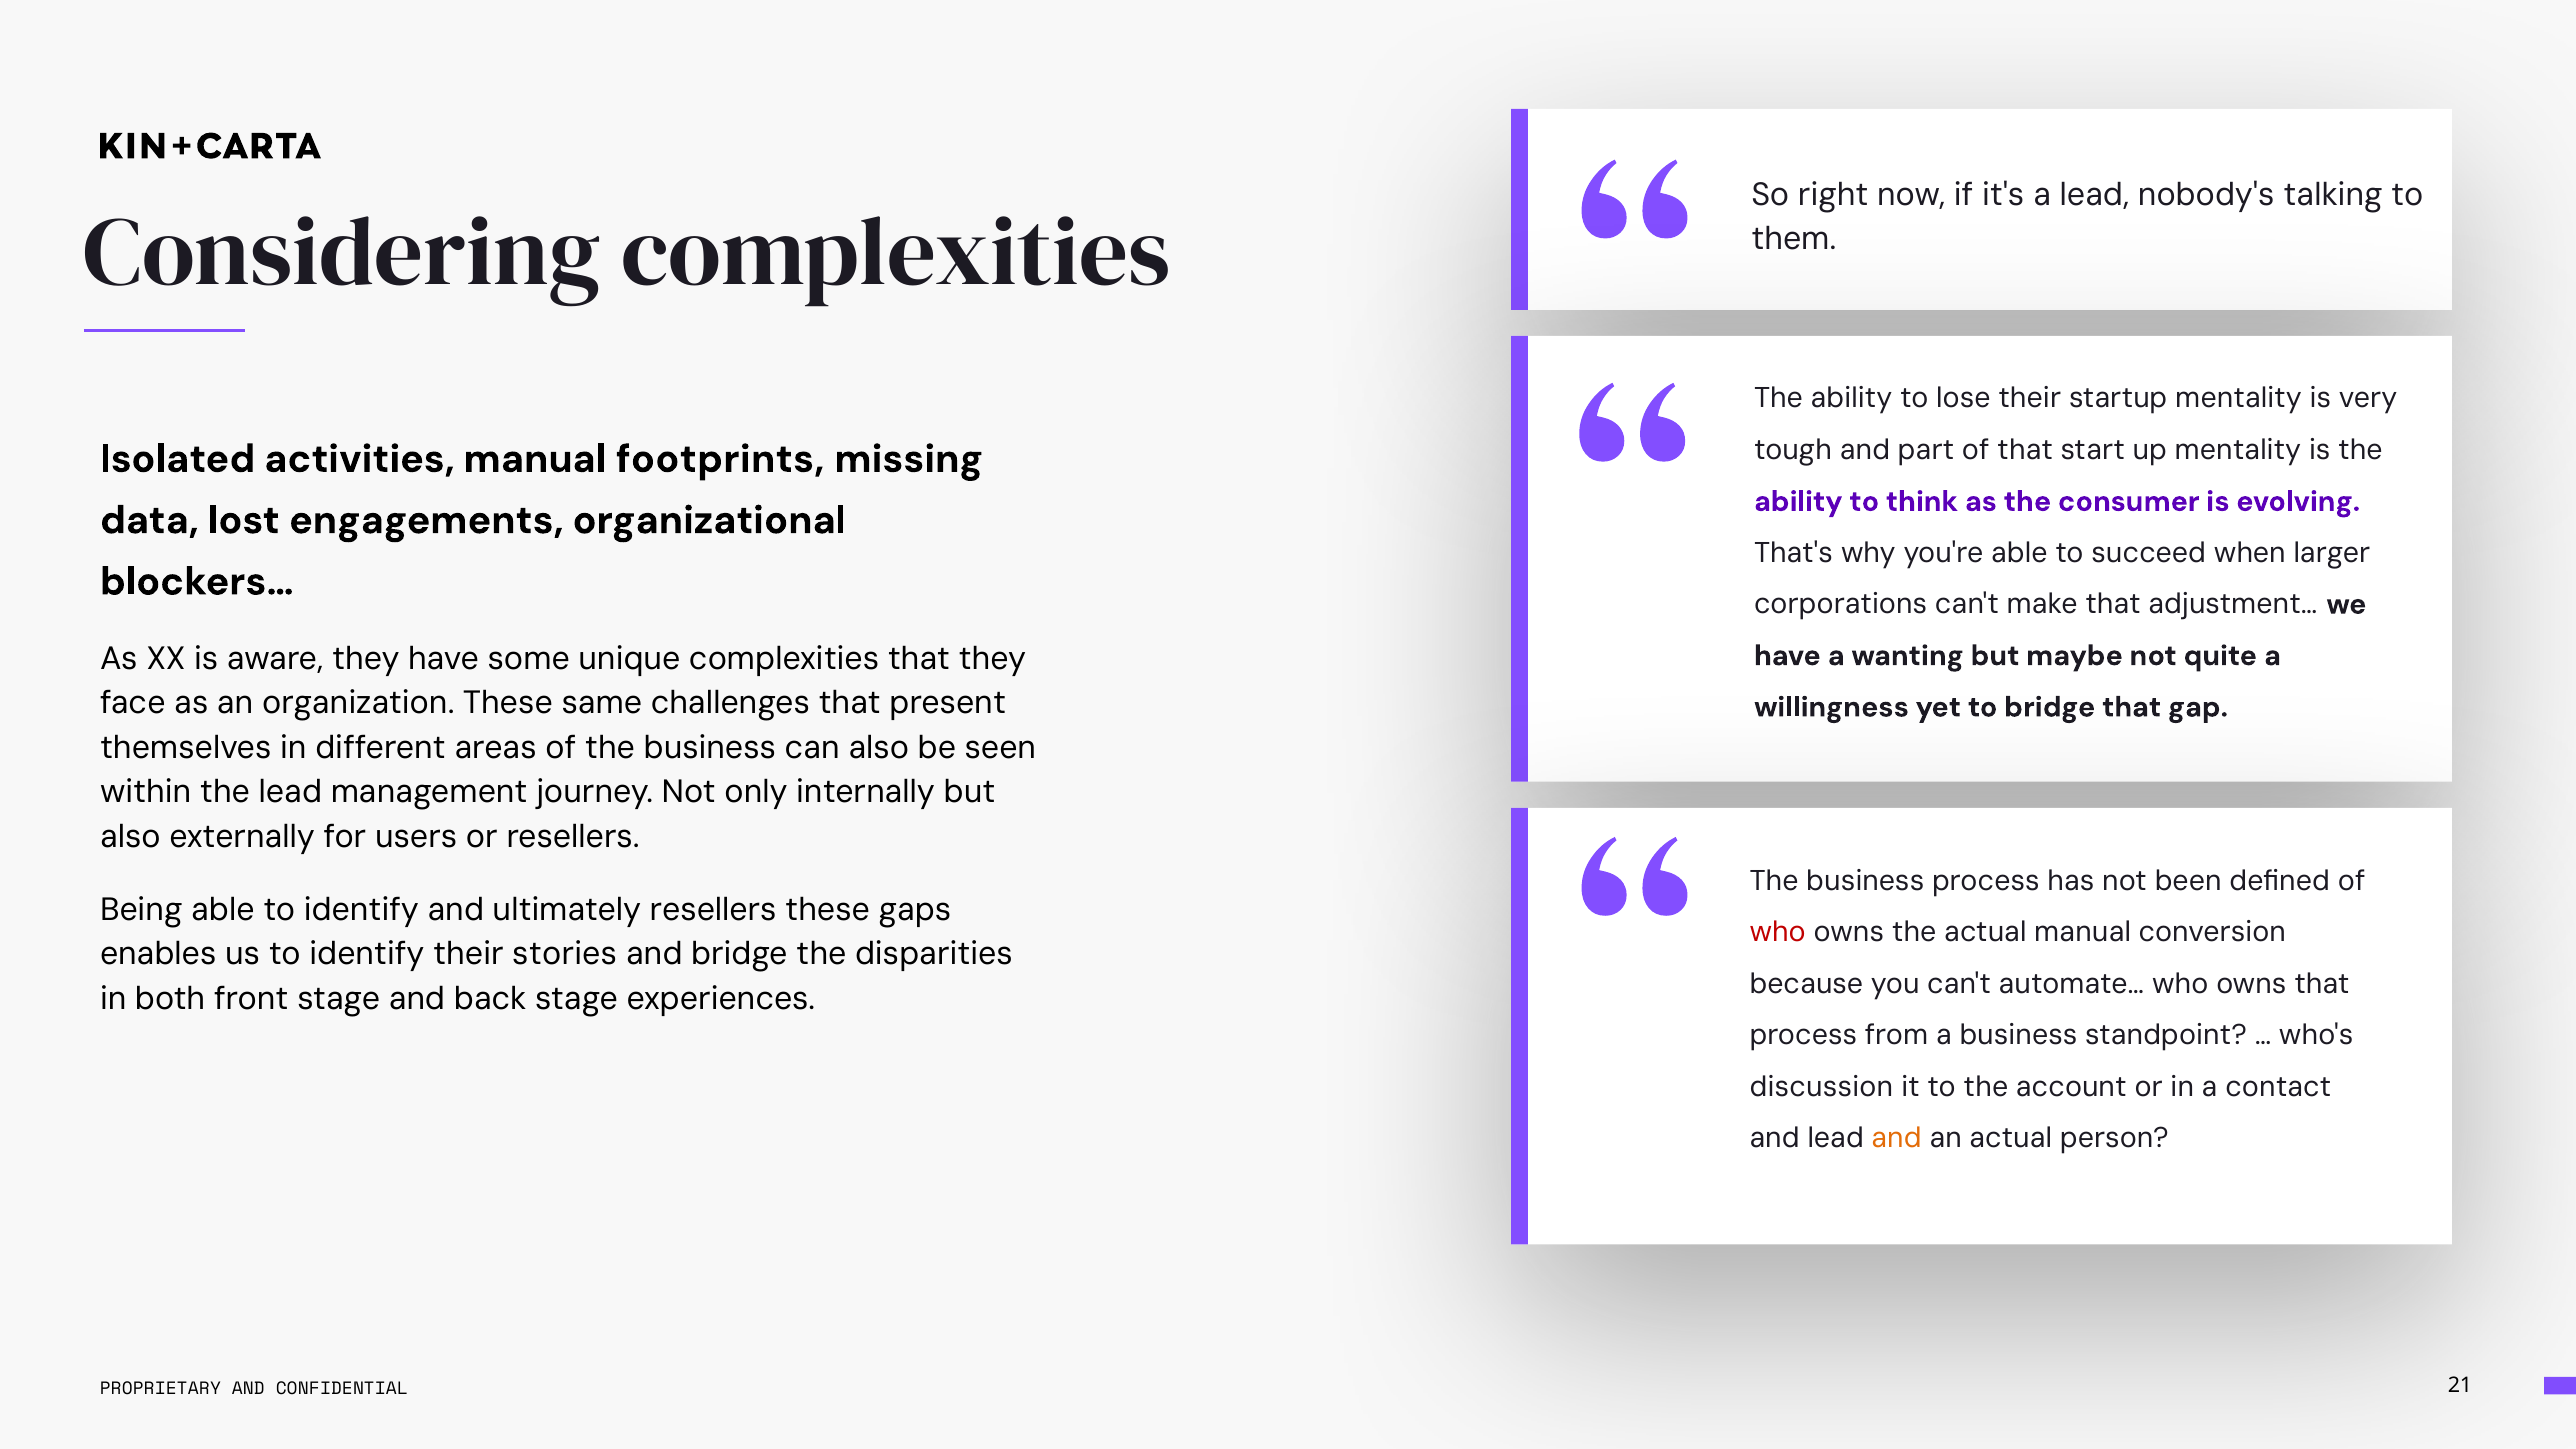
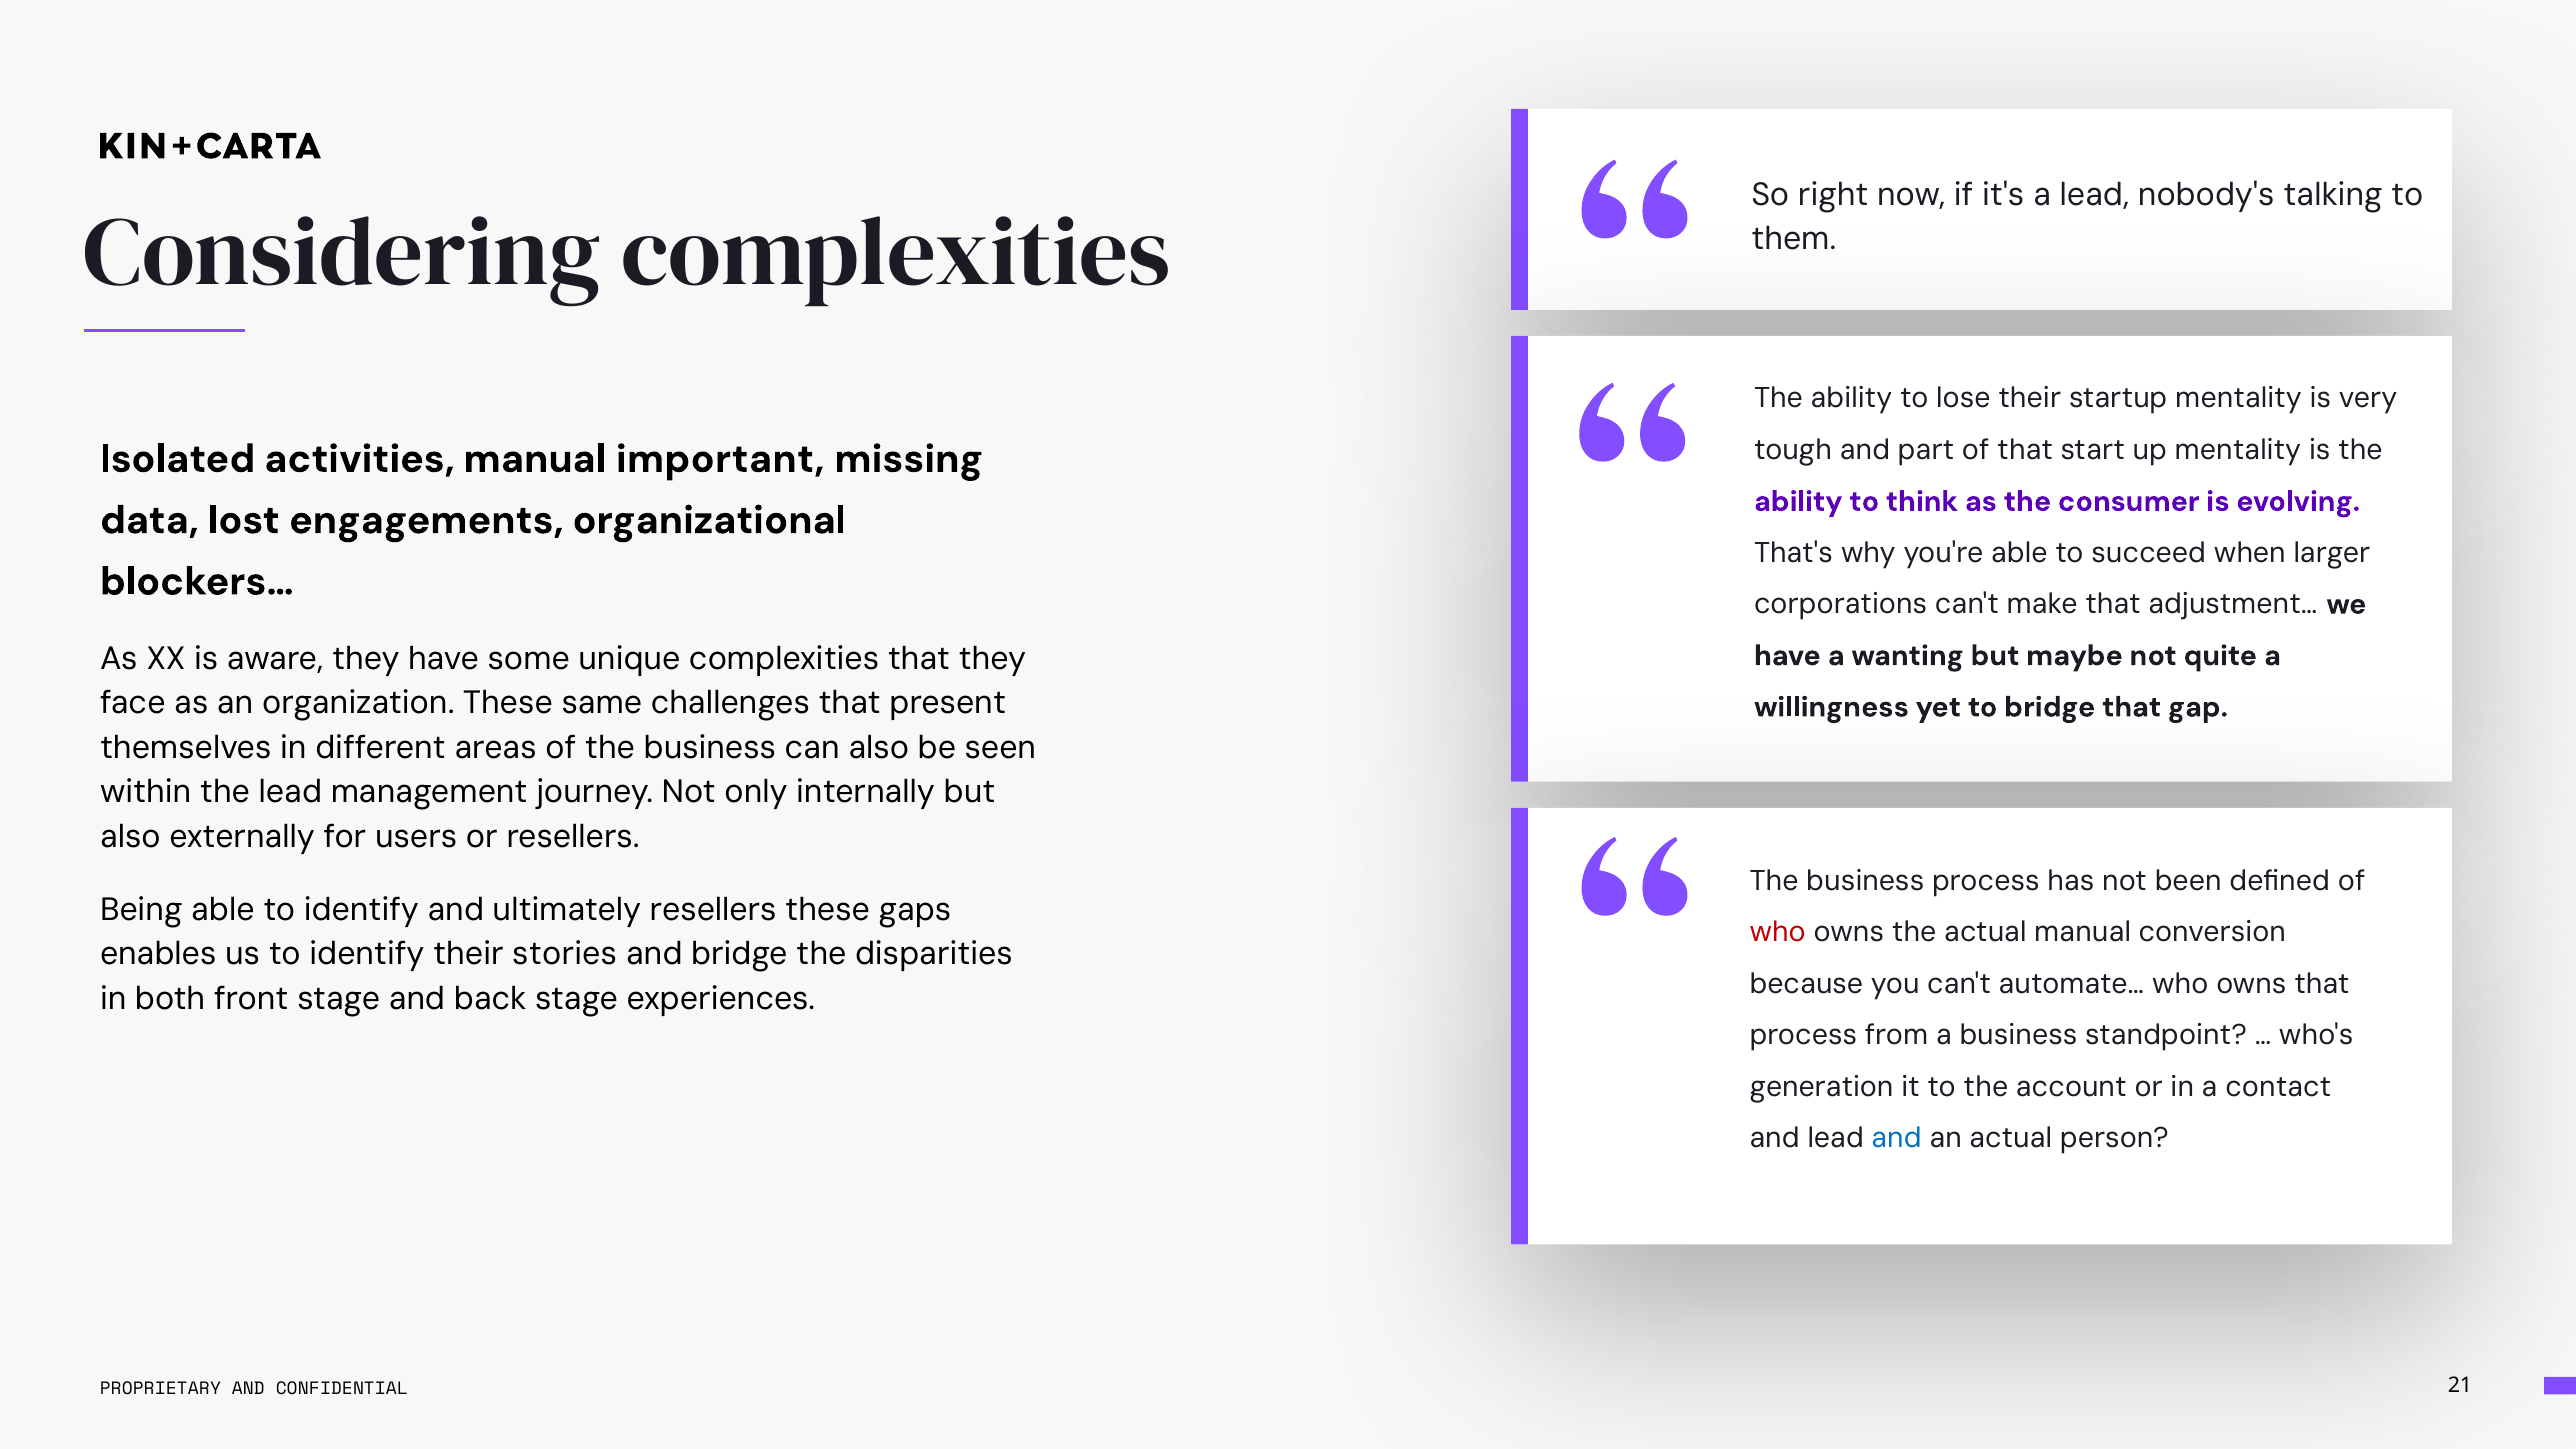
footprints: footprints -> important (720, 459)
discussion: discussion -> generation (1822, 1087)
and colour: orange -> blue (1896, 1138)
